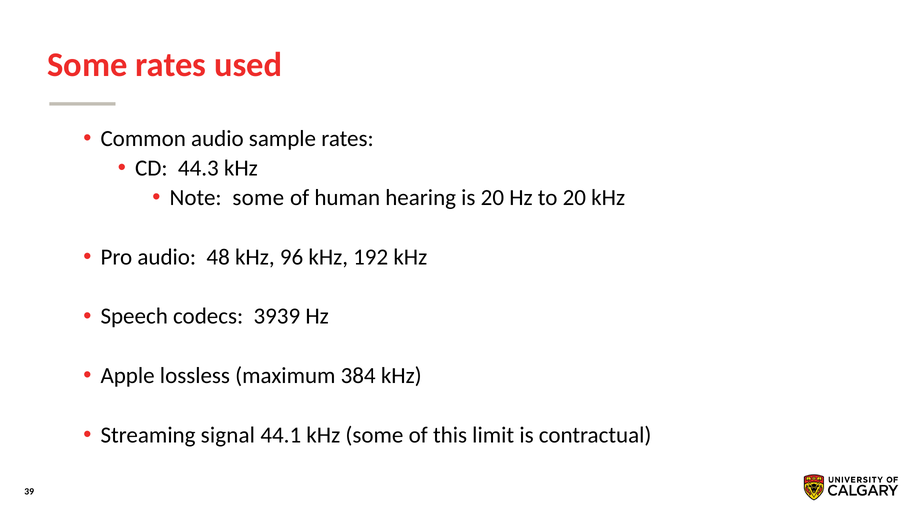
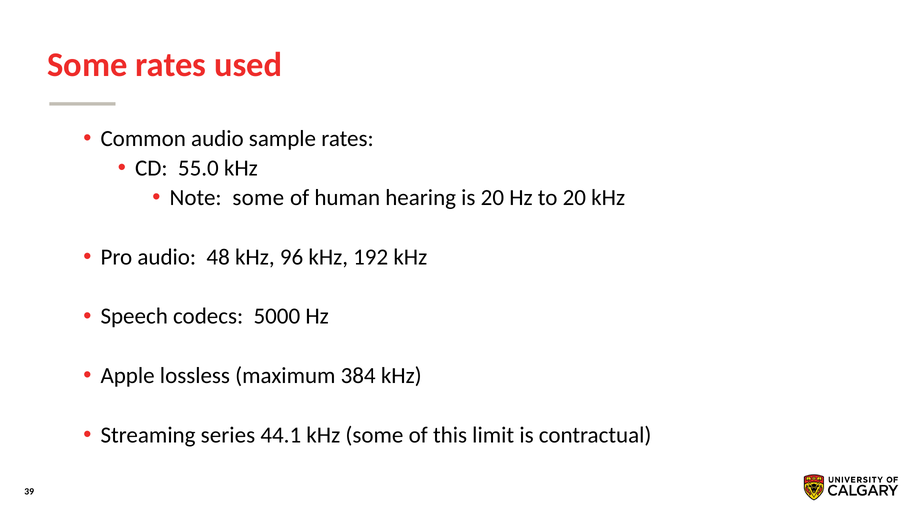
44.3: 44.3 -> 55.0 (198, 168)
3939: 3939 -> 5000 (277, 316)
signal: signal -> series (228, 435)
